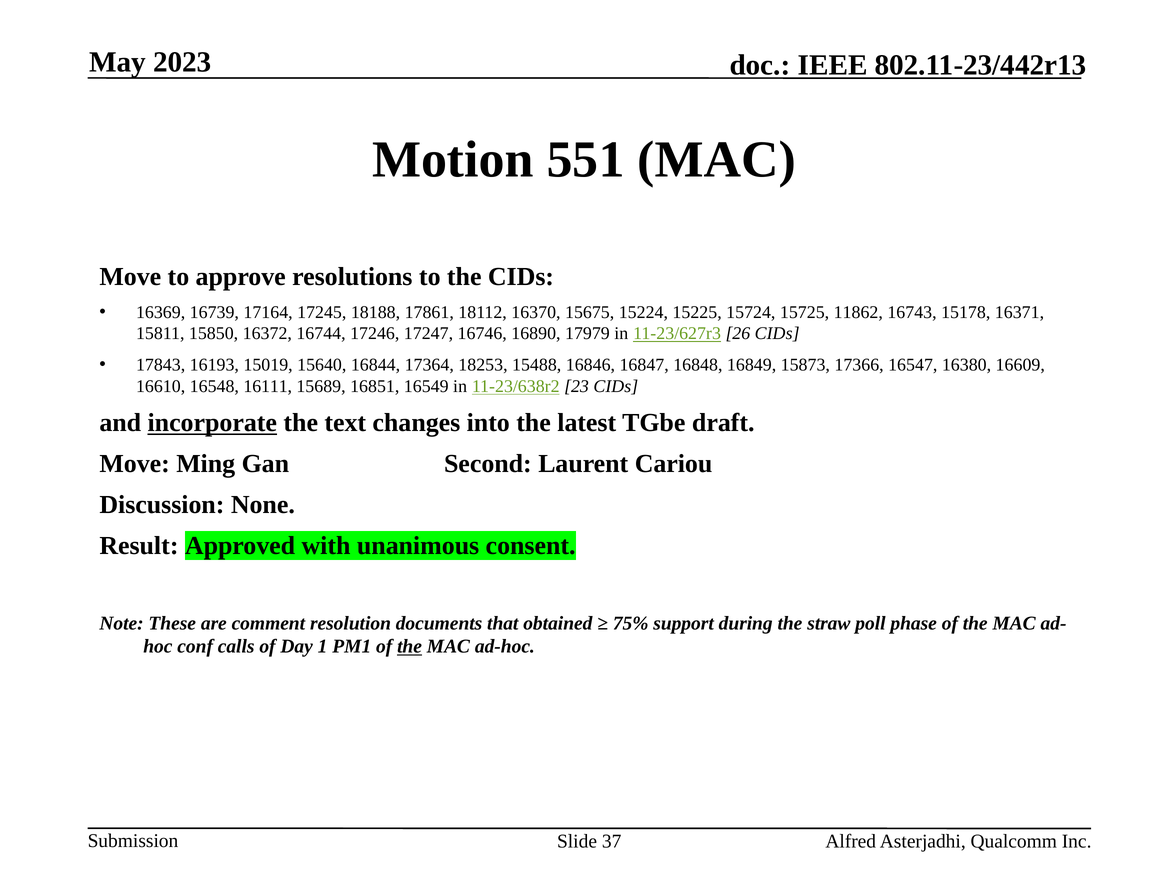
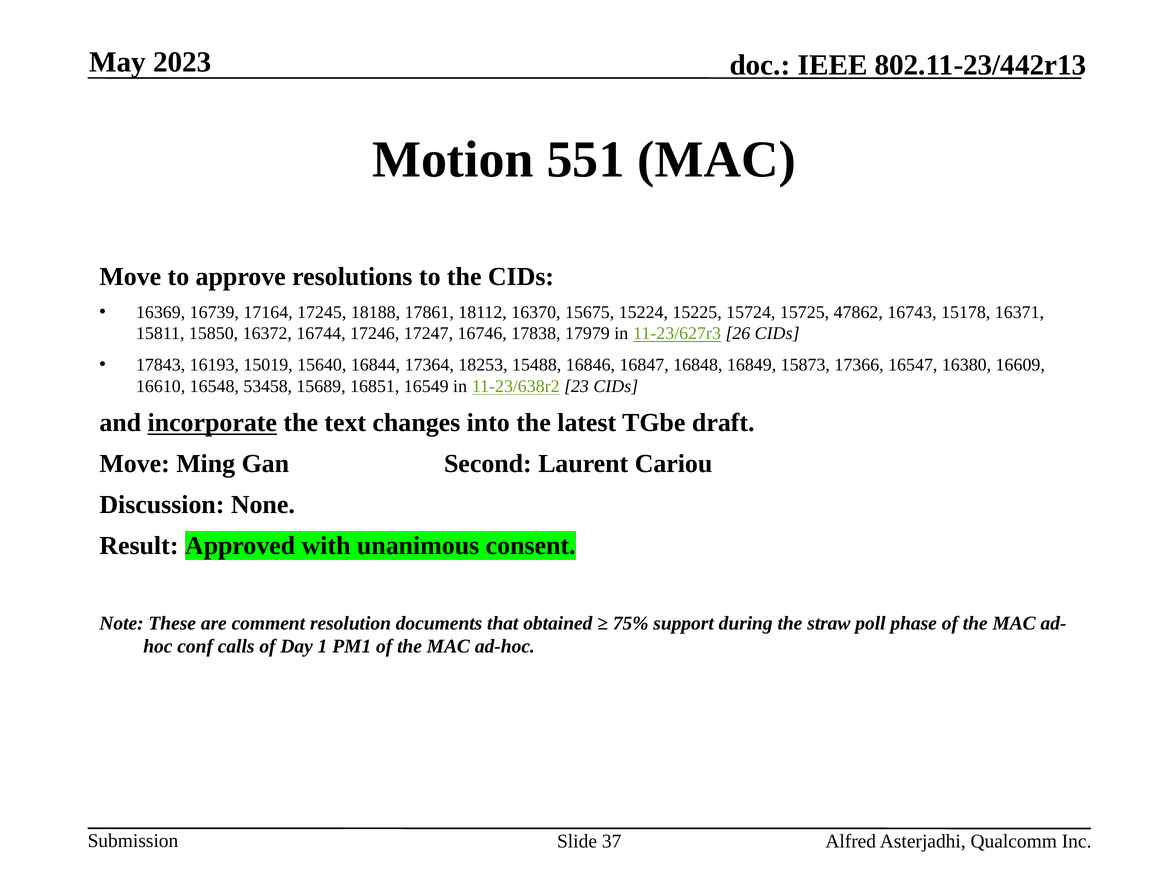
11862: 11862 -> 47862 (858, 312)
16890: 16890 -> 17838 (536, 333)
16111: 16111 -> 53458 (268, 386)
the underline: present -> none (410, 646)
